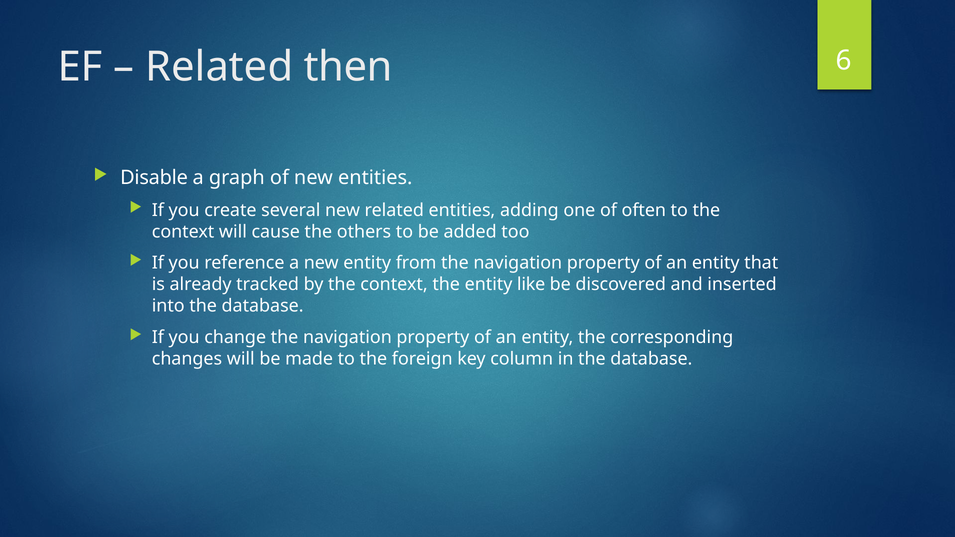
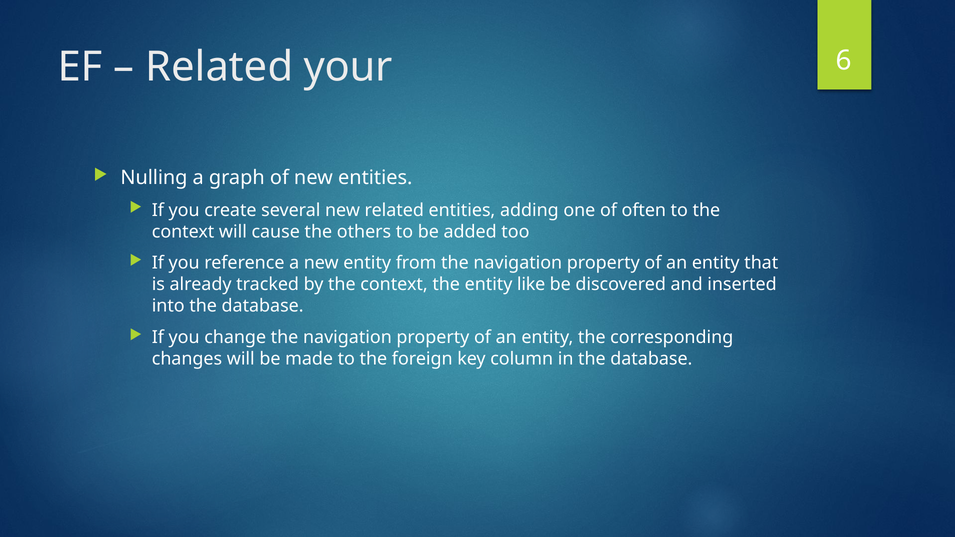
then: then -> your (348, 67)
Disable: Disable -> Nulling (154, 178)
